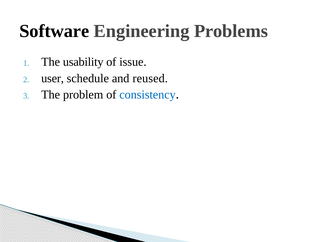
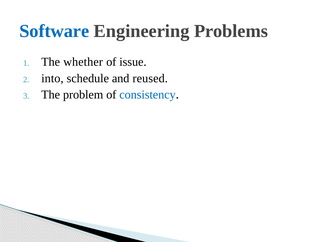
Software colour: black -> blue (54, 31)
usability: usability -> whether (83, 62)
user: user -> into (52, 78)
